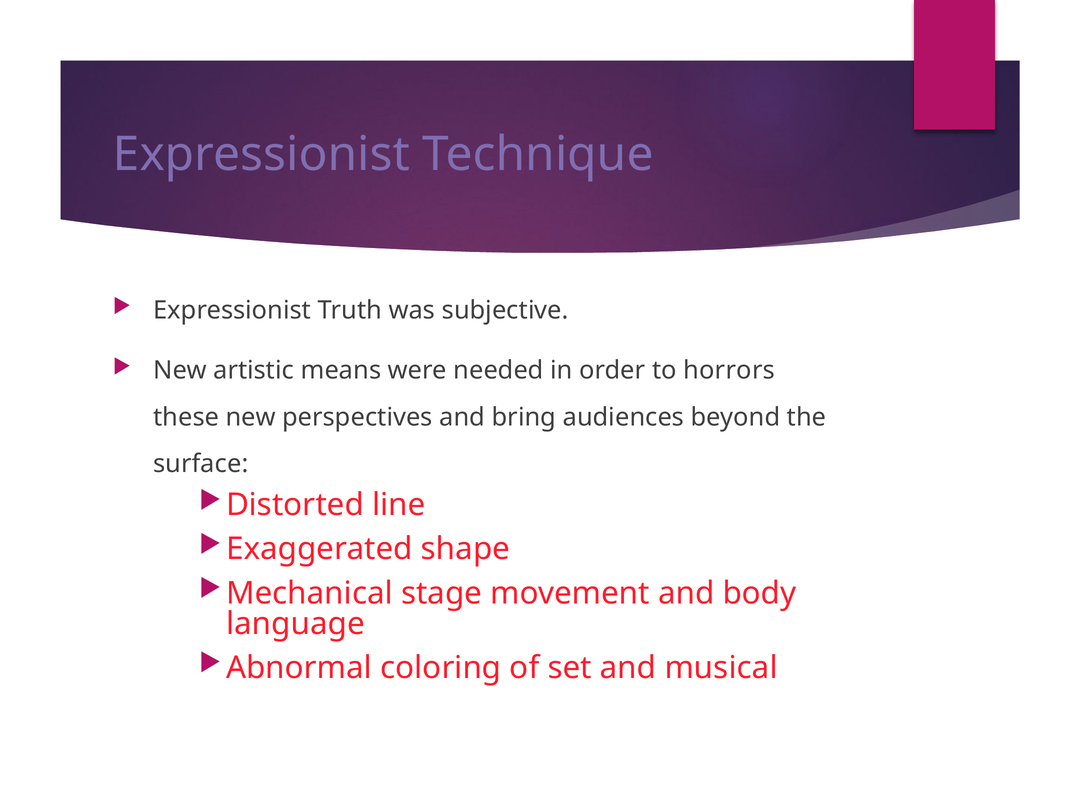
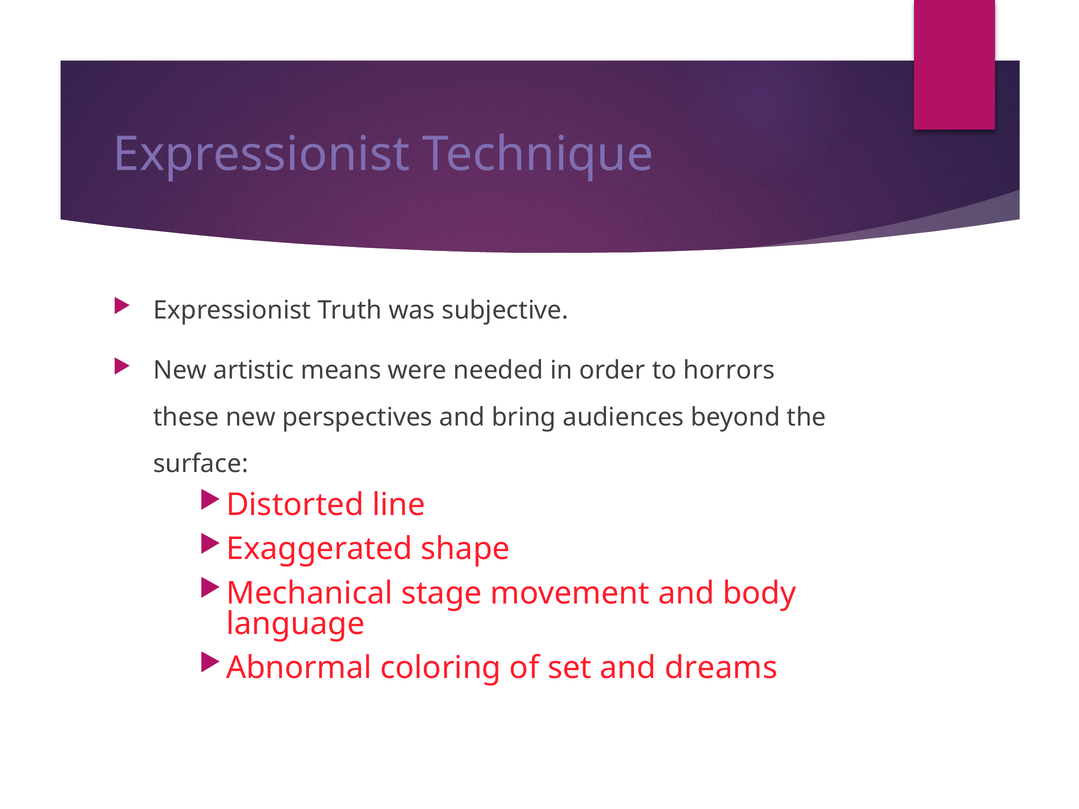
musical: musical -> dreams (721, 668)
